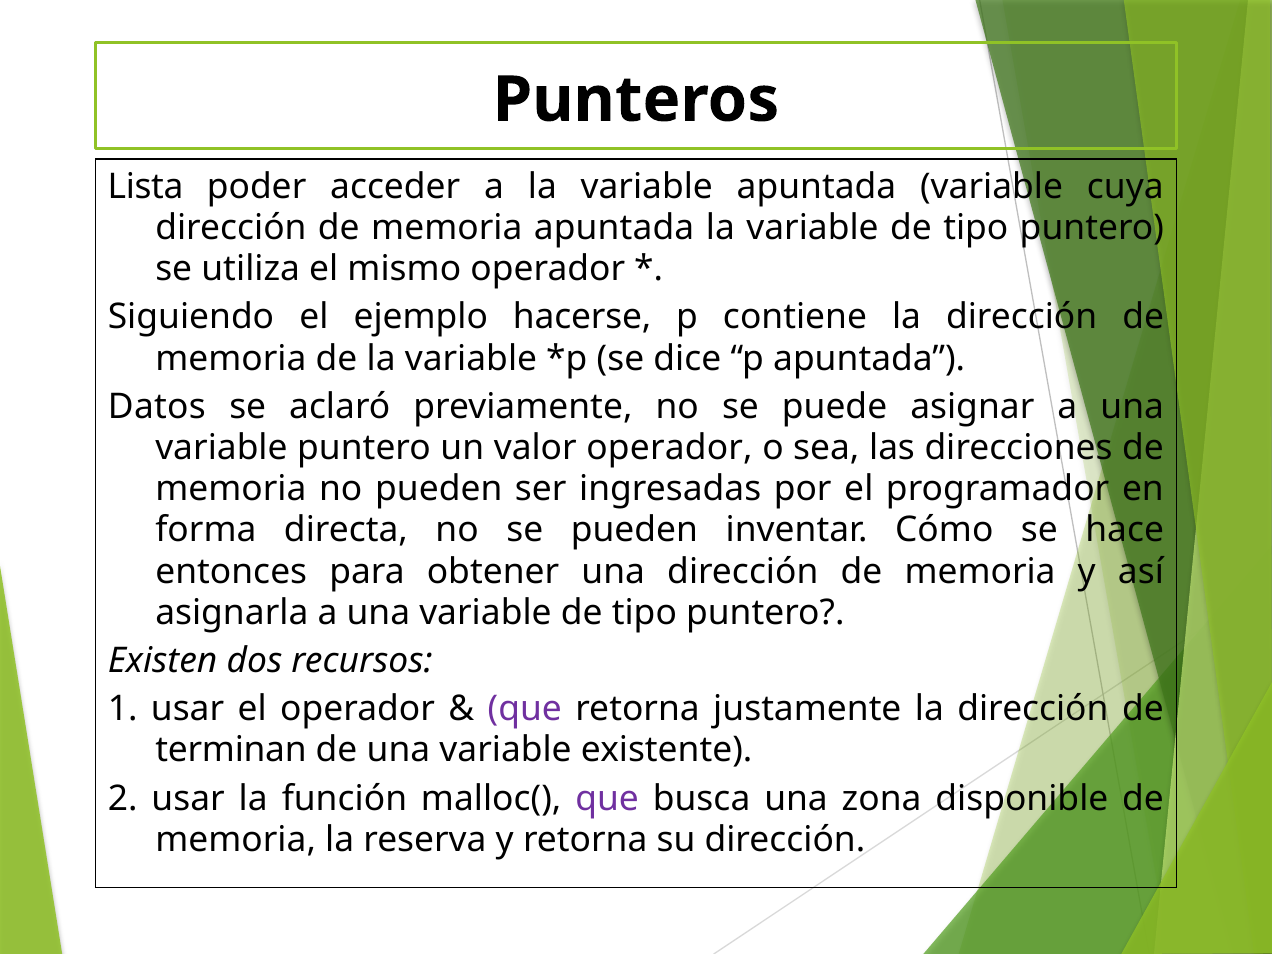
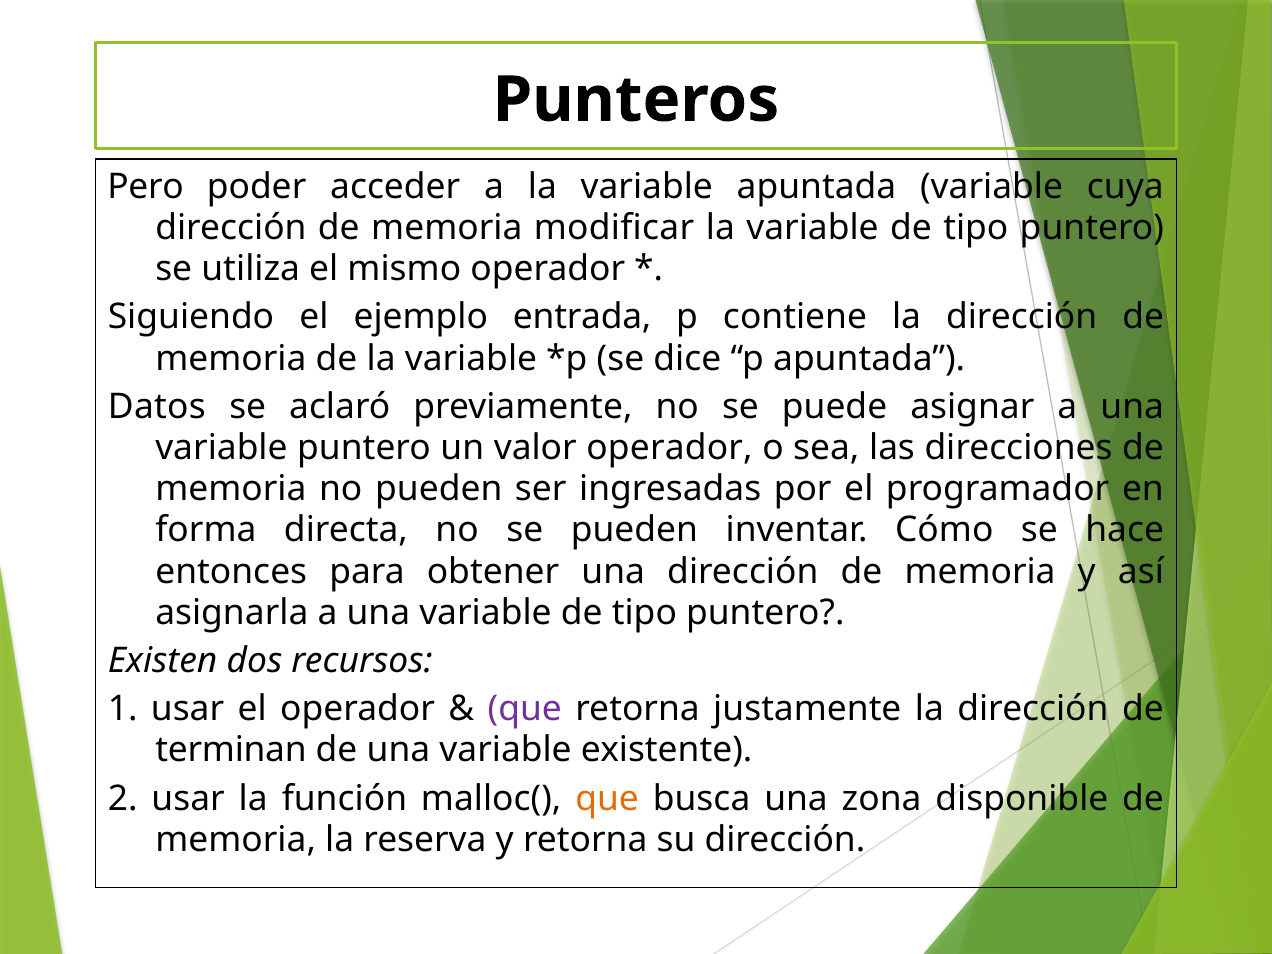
Lista: Lista -> Pero (146, 187)
memoria apuntada: apuntada -> modificar (614, 228)
hacerse: hacerse -> entrada (582, 317)
que colour: purple -> orange (607, 798)
